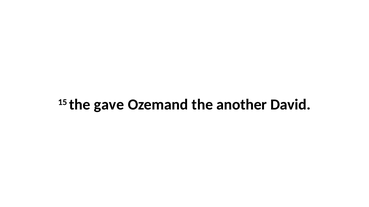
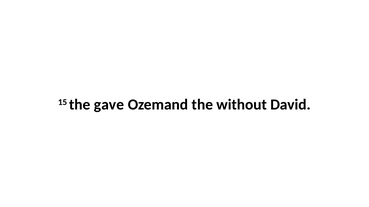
another: another -> without (242, 105)
